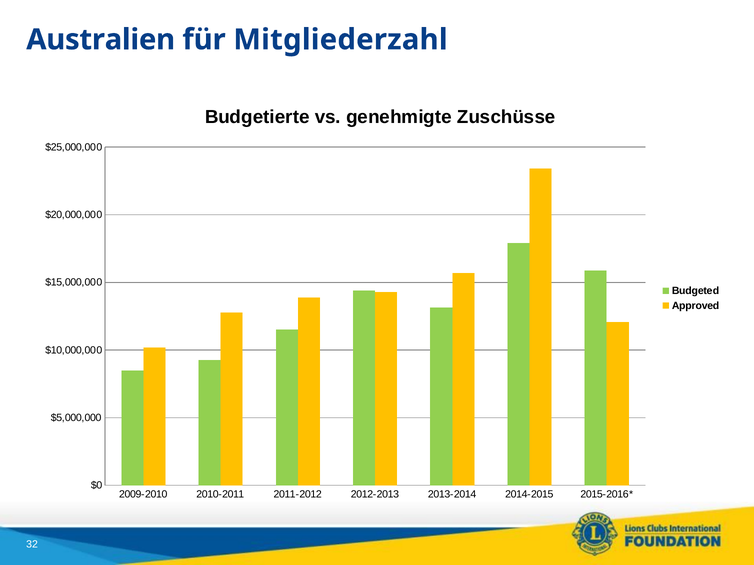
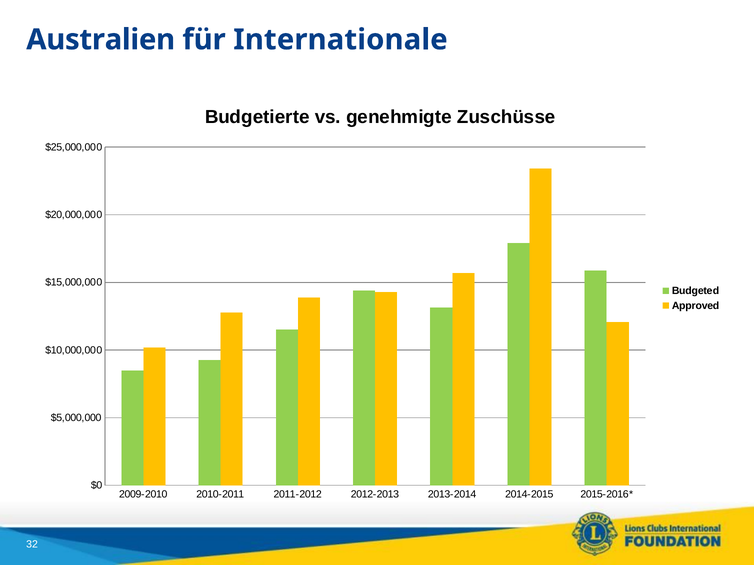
Mitgliederzahl: Mitgliederzahl -> Internationale (340, 40)
